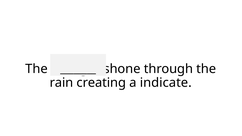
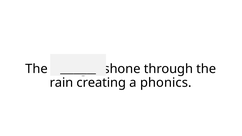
indicate: indicate -> phonics (166, 83)
